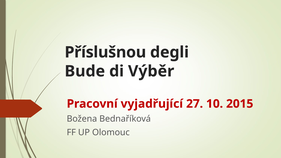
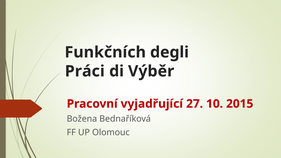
Příslušnou: Příslušnou -> Funkčních (105, 52)
Bude: Bude -> Práci (85, 71)
